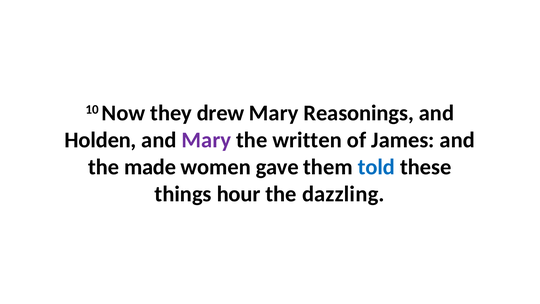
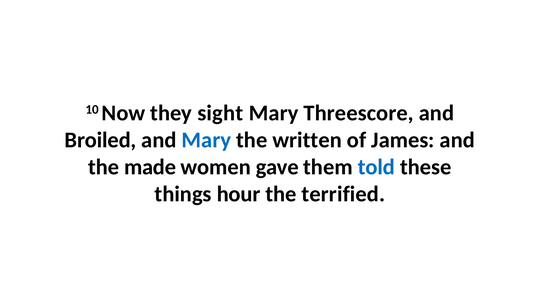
drew: drew -> sight (220, 113)
Reasonings: Reasonings -> Threescore (359, 113)
Holden: Holden -> Broiled (101, 140)
Mary colour: purple -> blue (206, 140)
dazzling: dazzling -> terrified (343, 194)
